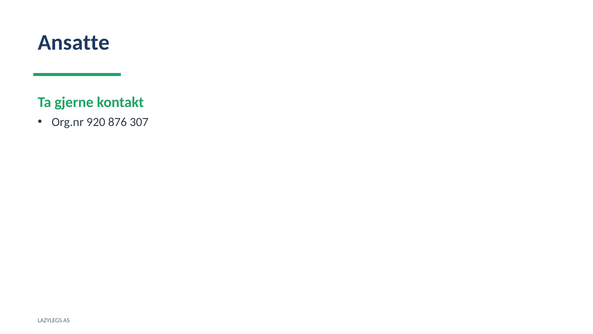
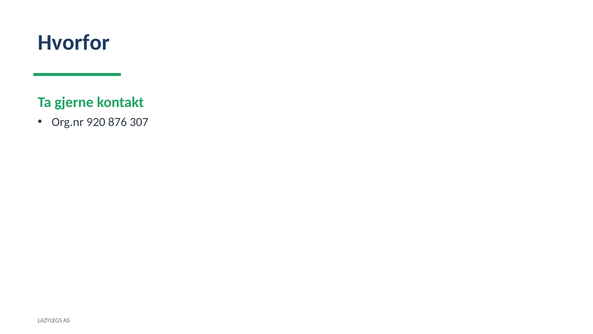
Ansatte: Ansatte -> Hvorfor (74, 42)
